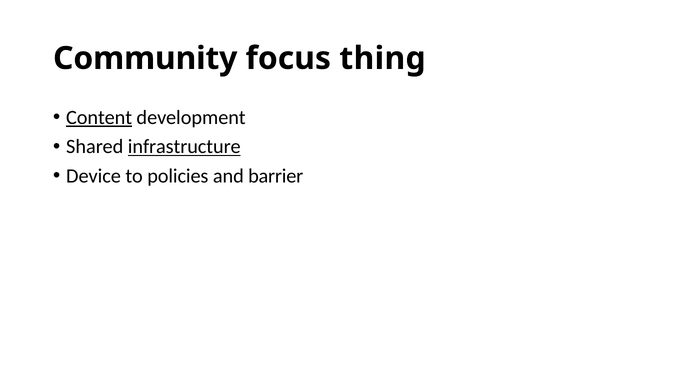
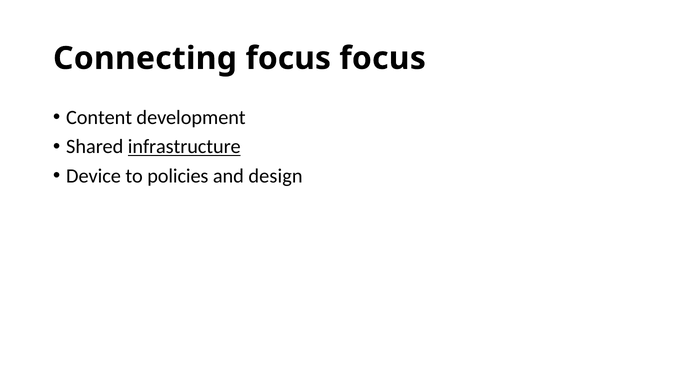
Community: Community -> Connecting (145, 58)
focus thing: thing -> focus (383, 58)
Content underline: present -> none (99, 118)
barrier: barrier -> design (276, 176)
